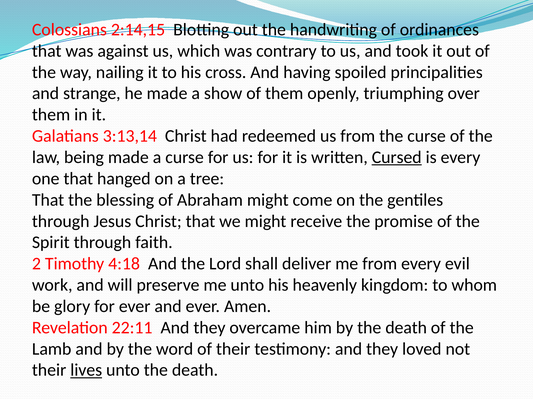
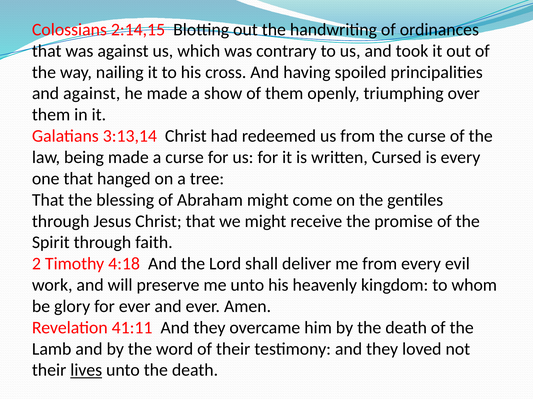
and strange: strange -> against (92, 94)
Cursed underline: present -> none (397, 158)
22:11: 22:11 -> 41:11 (132, 328)
